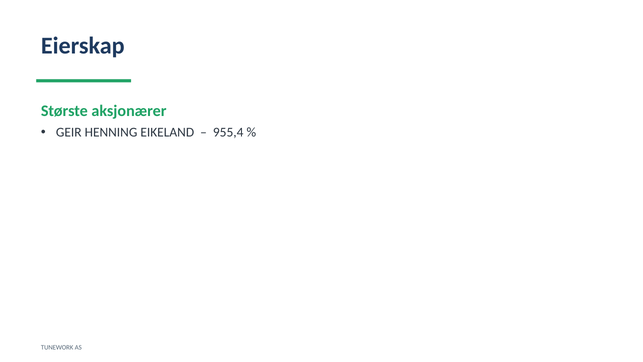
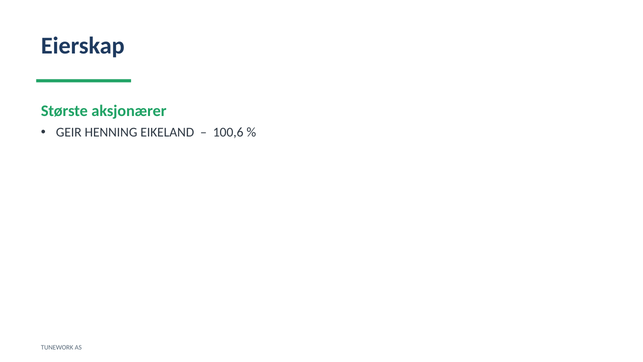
955,4: 955,4 -> 100,6 (228, 132)
